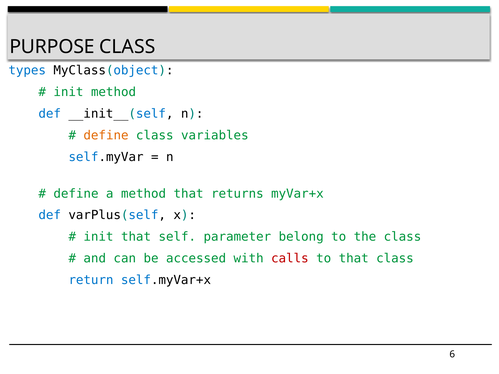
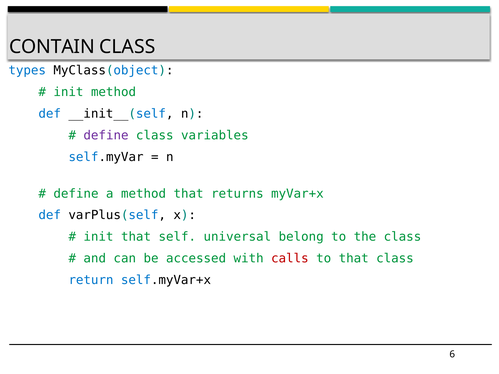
PURPOSE: PURPOSE -> CONTAIN (52, 47)
define colour: orange -> purple (106, 135)
parameter: parameter -> universal (237, 237)
